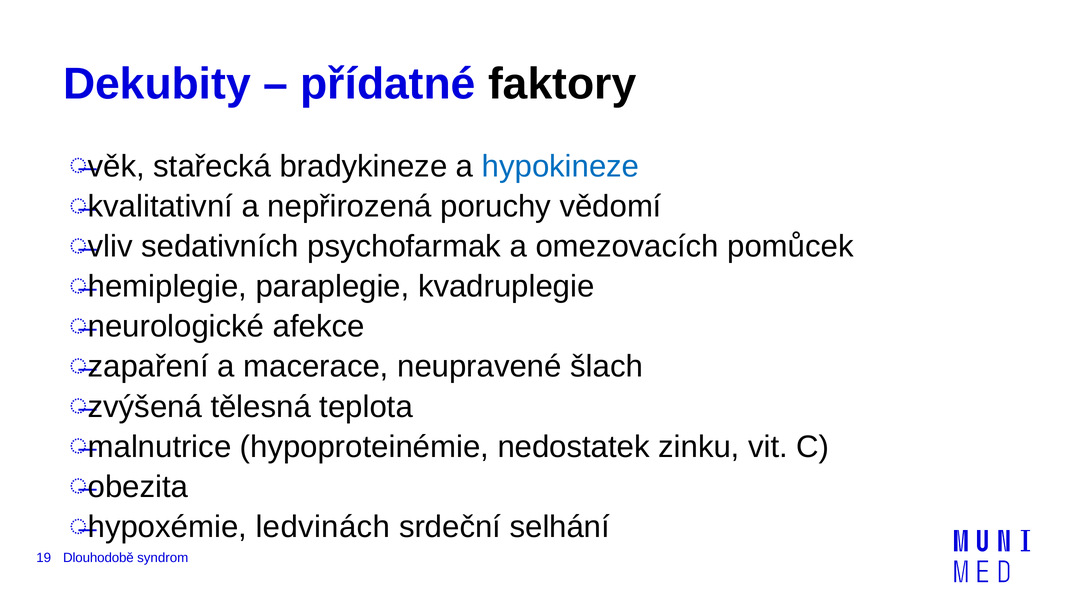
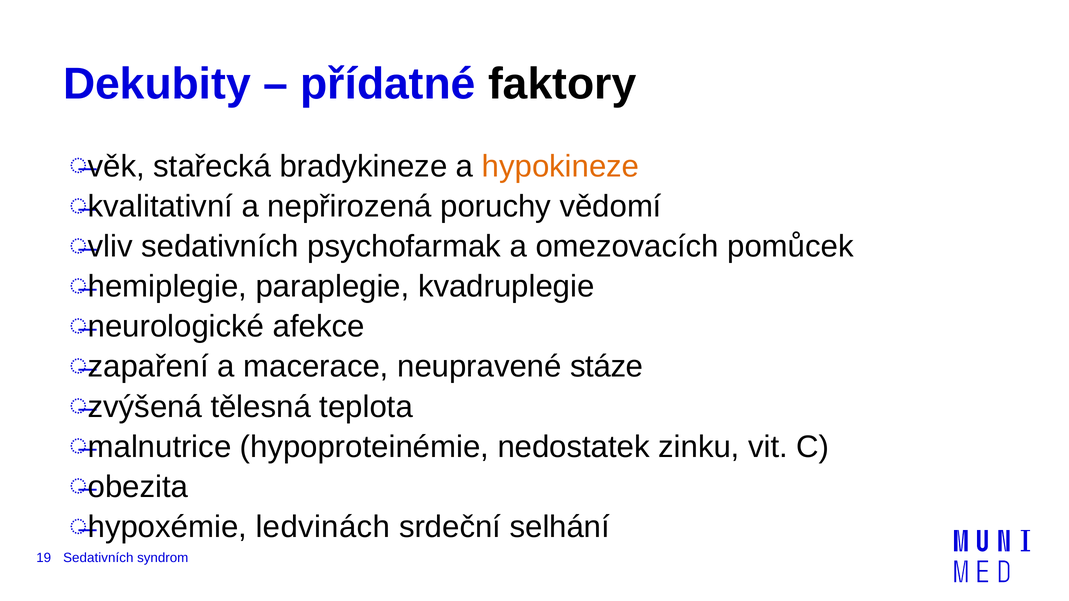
hypokineze colour: blue -> orange (561, 166)
šlach: šlach -> stáze (607, 367)
Dlouhodobě: Dlouhodobě -> Sedativních (98, 558)
